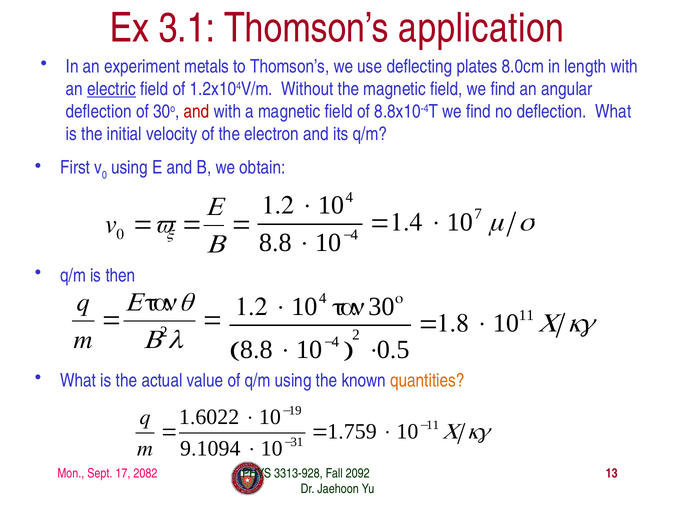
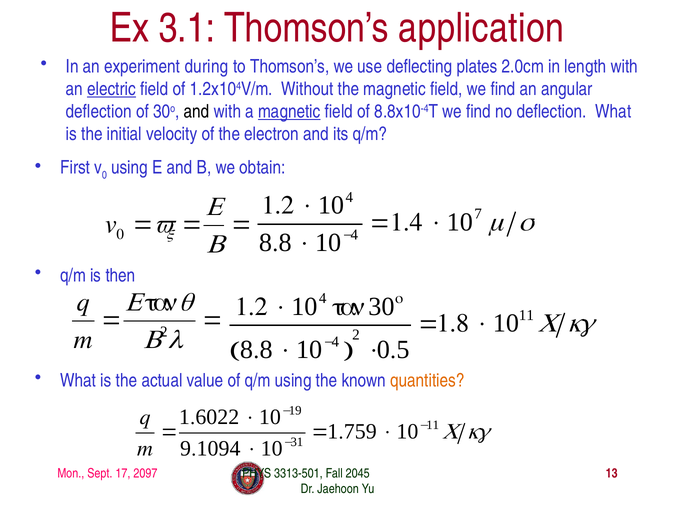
metals: metals -> during (207, 67)
8.0cm: 8.0cm -> 2.0cm (523, 67)
and colour: red -> black (197, 112)
magnetic underline: none -> present (289, 112)
2082: 2082 -> 2097 (145, 473)
3313-928: 3313-928 -> 3313-501 (298, 473)
2092: 2092 -> 2045 (358, 473)
